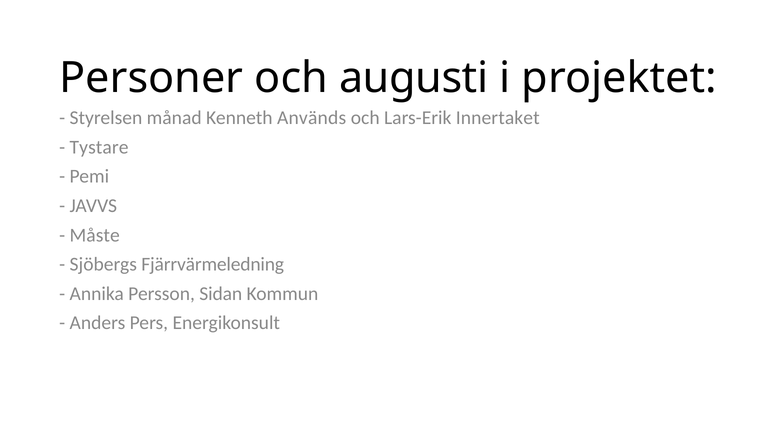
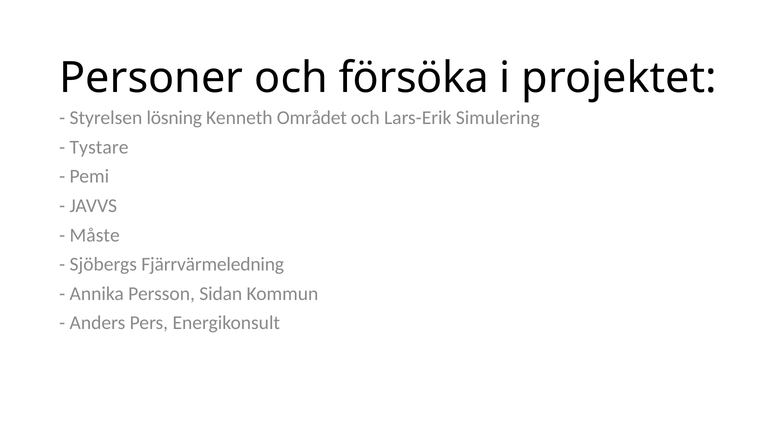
augusti: augusti -> försöka (414, 78)
månad: månad -> lösning (174, 118)
Används: Används -> Området (312, 118)
Innertaket: Innertaket -> Simulering (498, 118)
